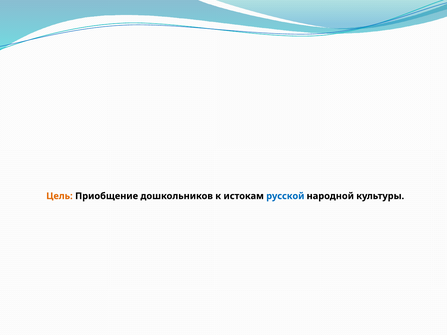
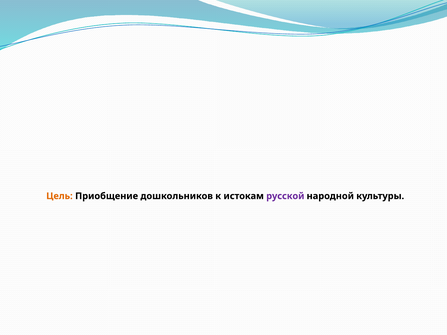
русской colour: blue -> purple (285, 196)
